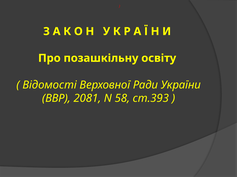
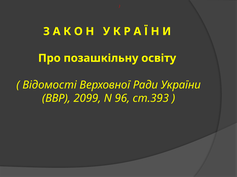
2081: 2081 -> 2099 (87, 99)
58: 58 -> 96 (122, 99)
